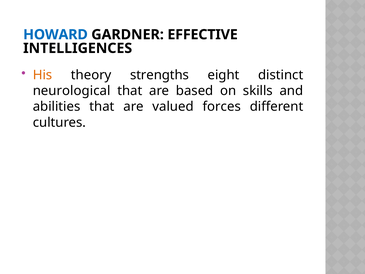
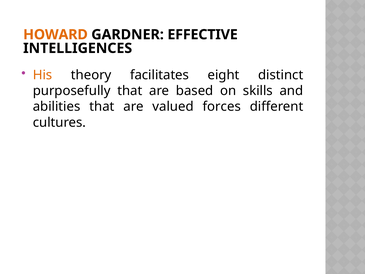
HOWARD colour: blue -> orange (55, 35)
strengths: strengths -> facilitates (160, 75)
neurological: neurological -> purposefully (72, 91)
